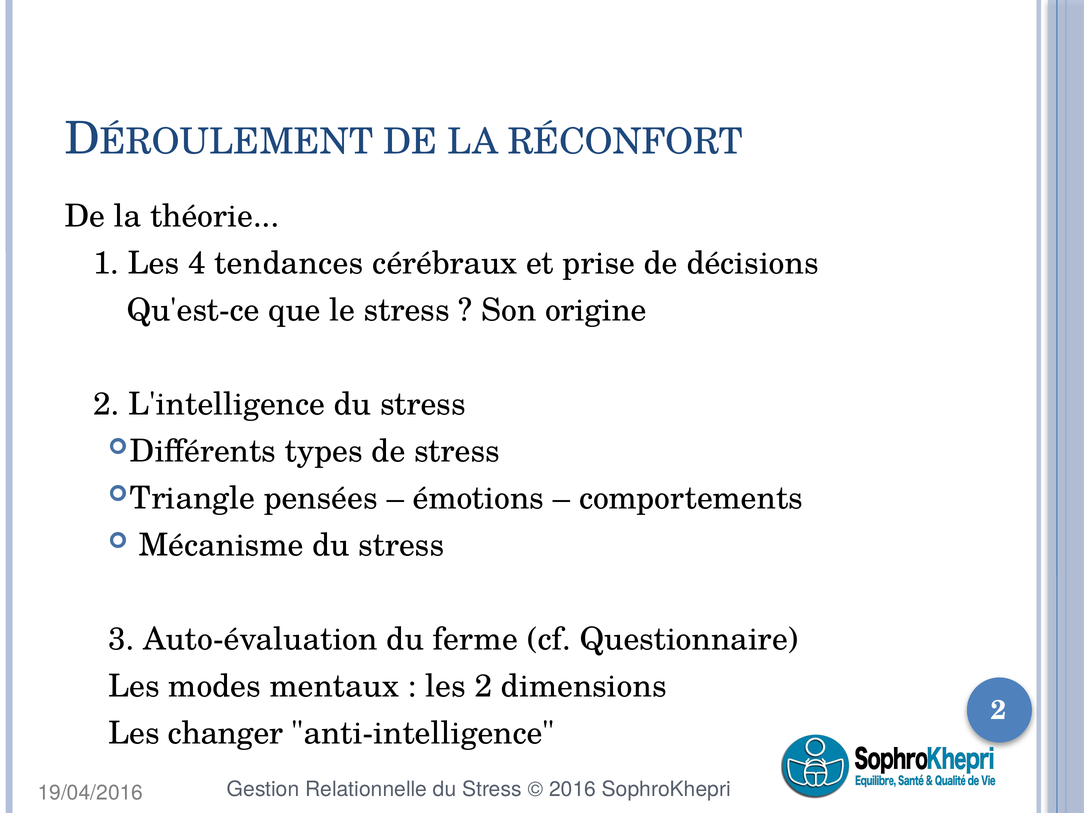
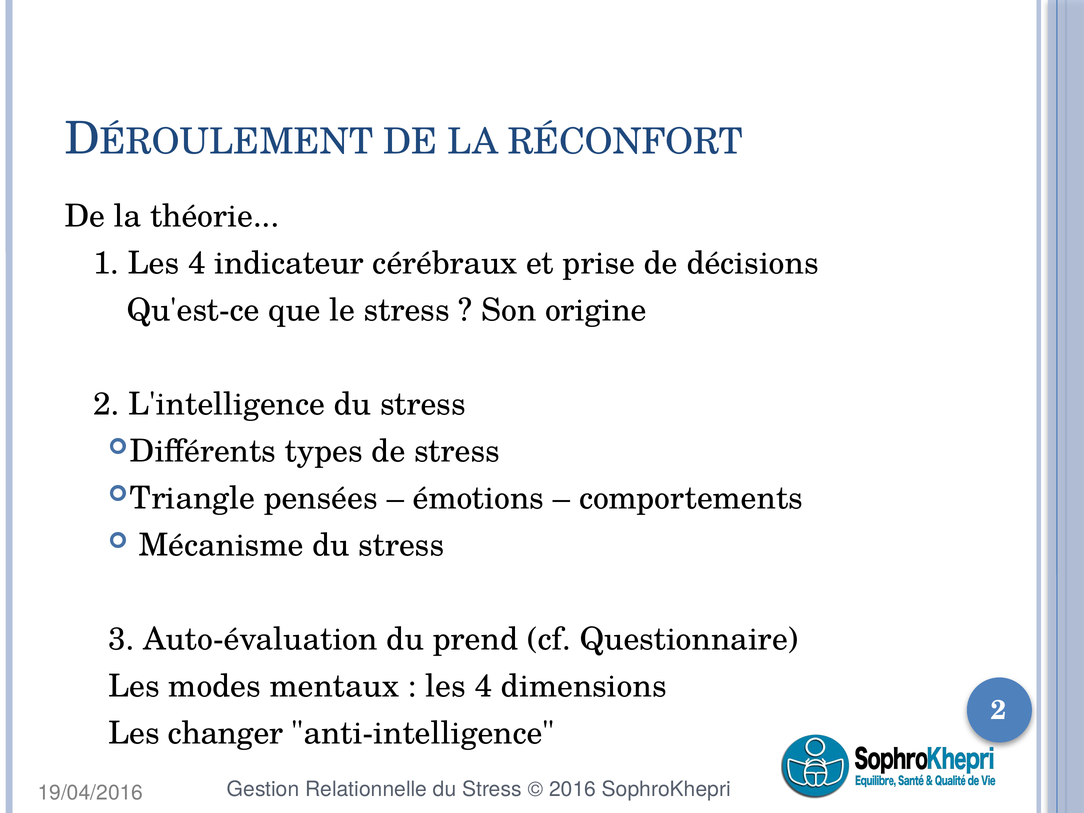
tendances: tendances -> indicateur (289, 263)
ferme: ferme -> prend (475, 639)
2: 2 -> 4 (484, 686)
